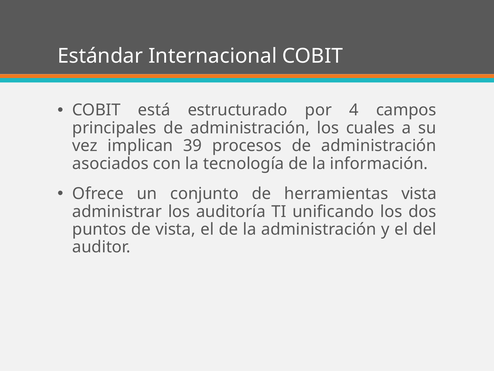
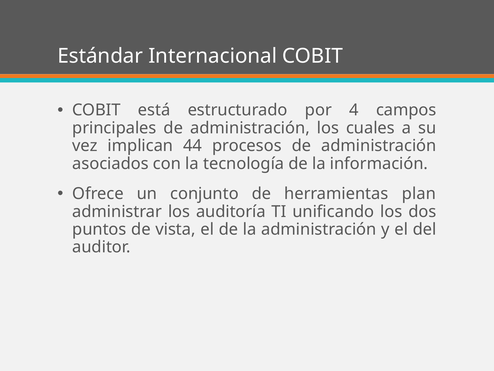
39: 39 -> 44 (193, 146)
herramientas vista: vista -> plan (419, 194)
